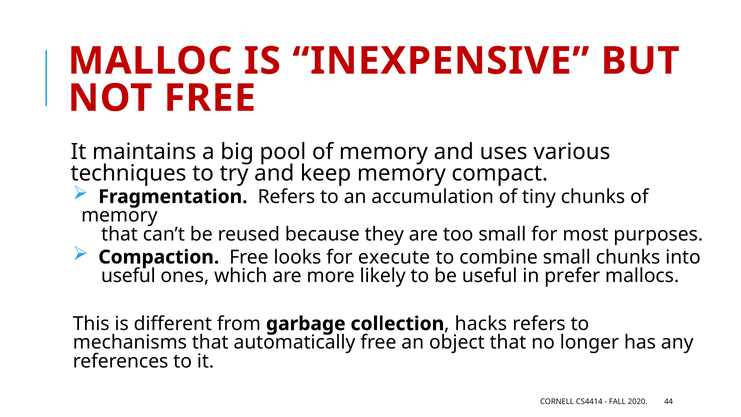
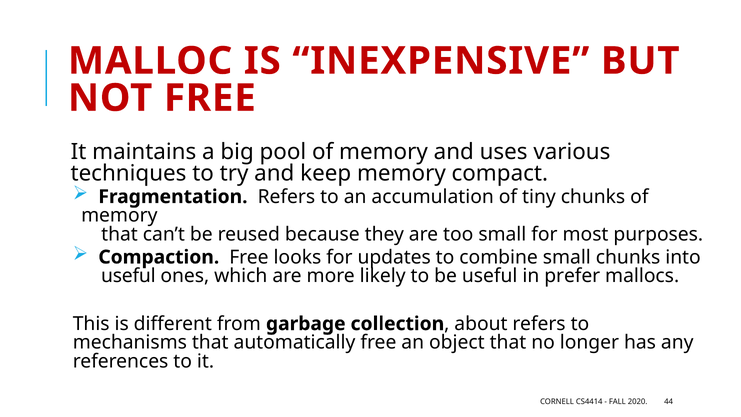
execute: execute -> updates (394, 257)
hacks: hacks -> about (481, 324)
